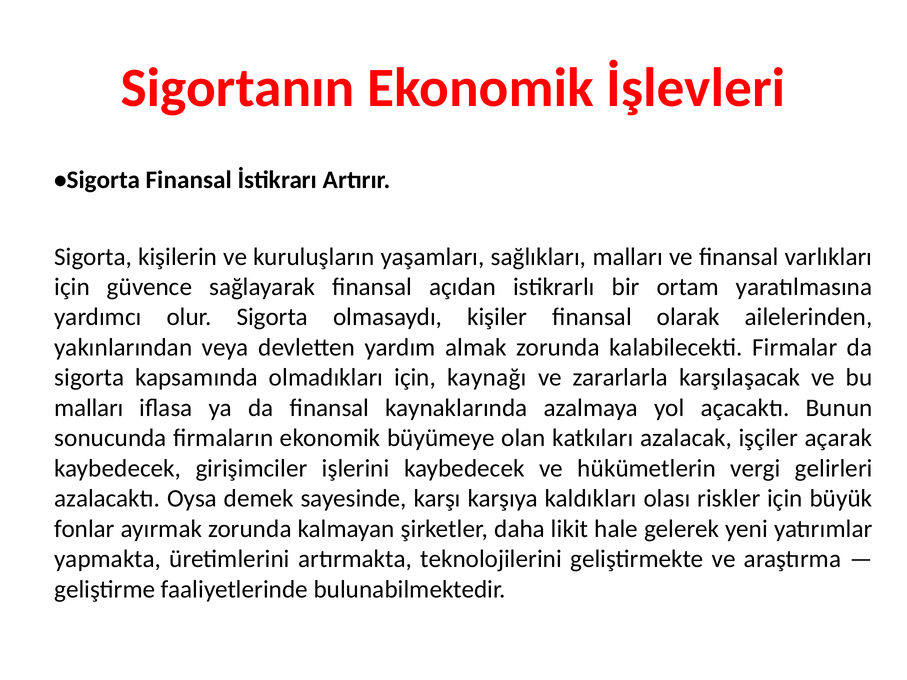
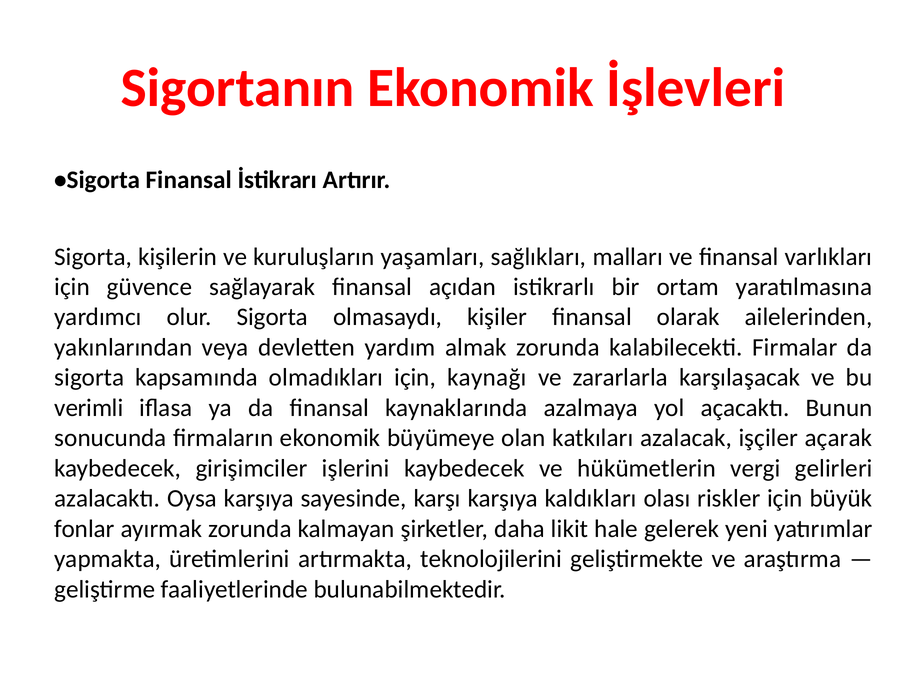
malları: malları -> verimli (89, 408)
Oysa demek: demek -> karşıya (259, 499)
